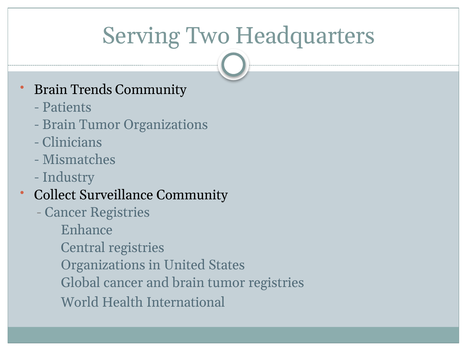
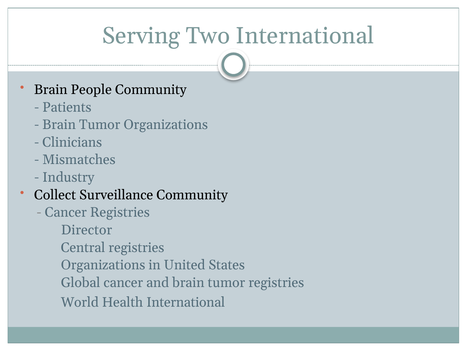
Two Headquarters: Headquarters -> International (305, 36)
Trends: Trends -> People (91, 89)
Enhance: Enhance -> Director (87, 229)
